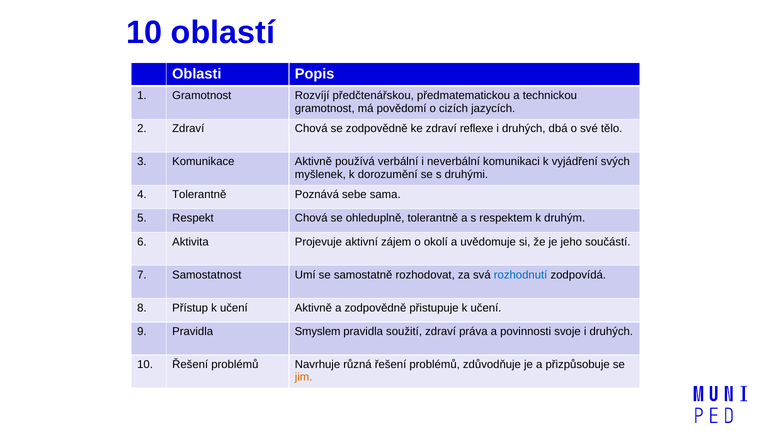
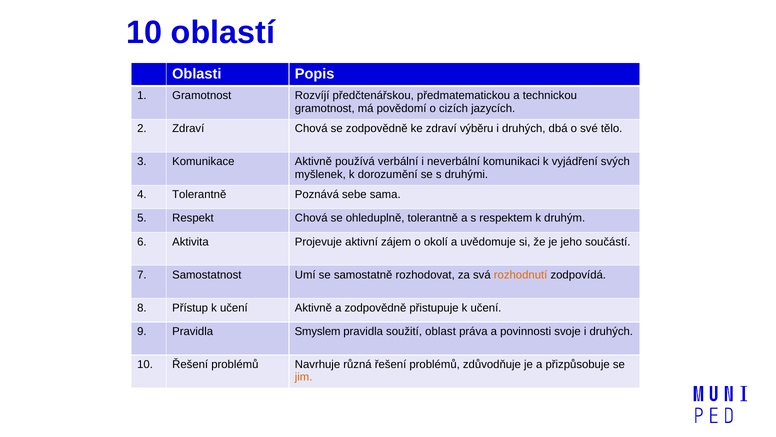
reflexe: reflexe -> výběru (477, 128)
rozhodnutí colour: blue -> orange (521, 274)
soužití zdraví: zdraví -> oblast (441, 331)
